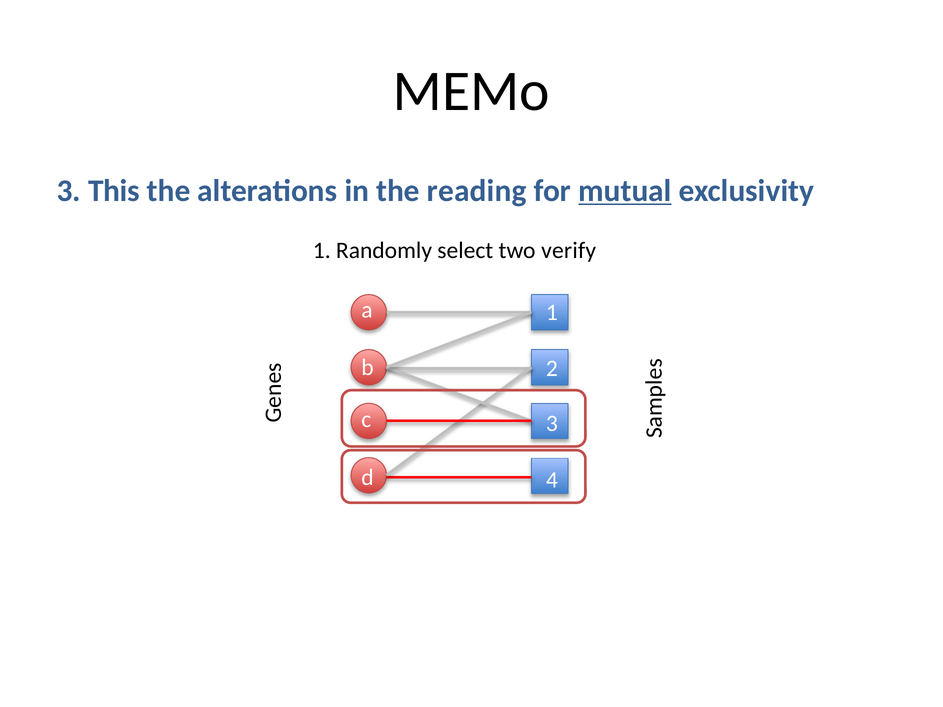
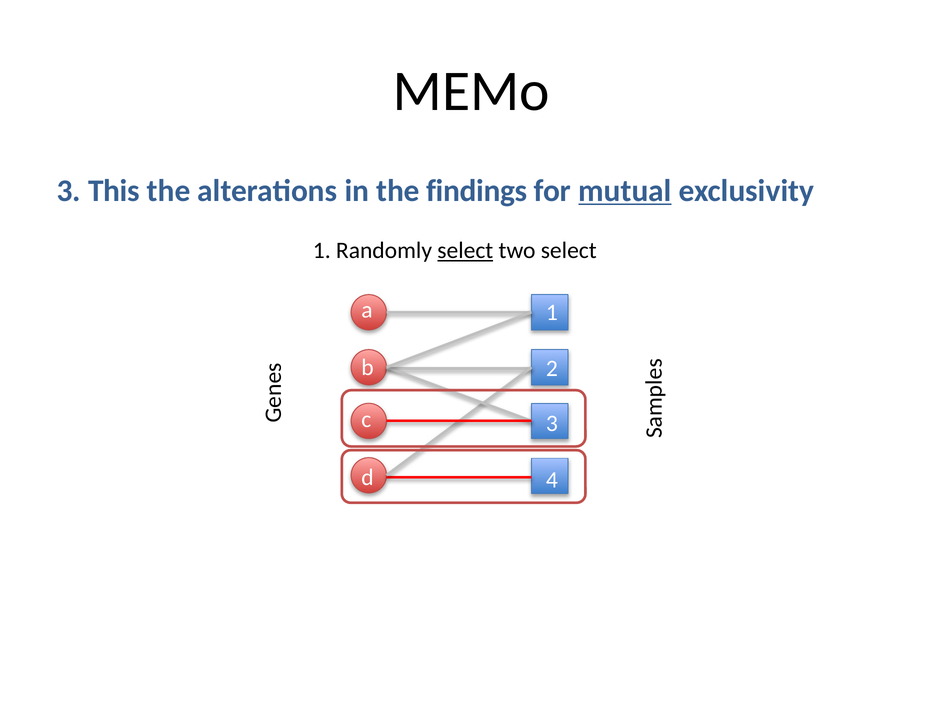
reading: reading -> findings (477, 191)
select underline: none -> present (465, 251)
two verify: verify -> select (569, 251)
